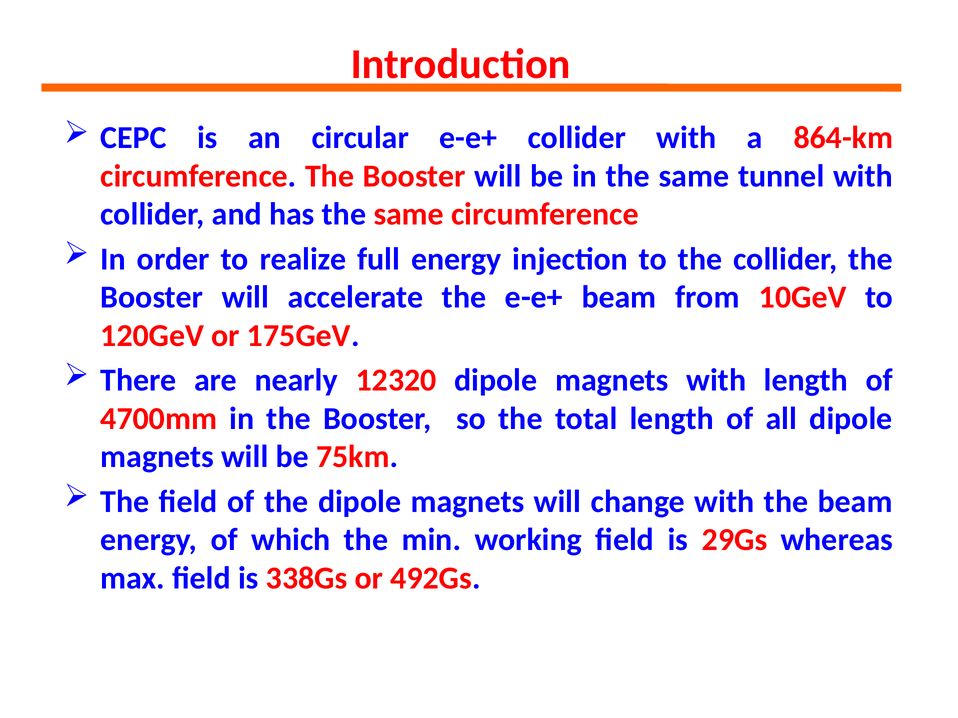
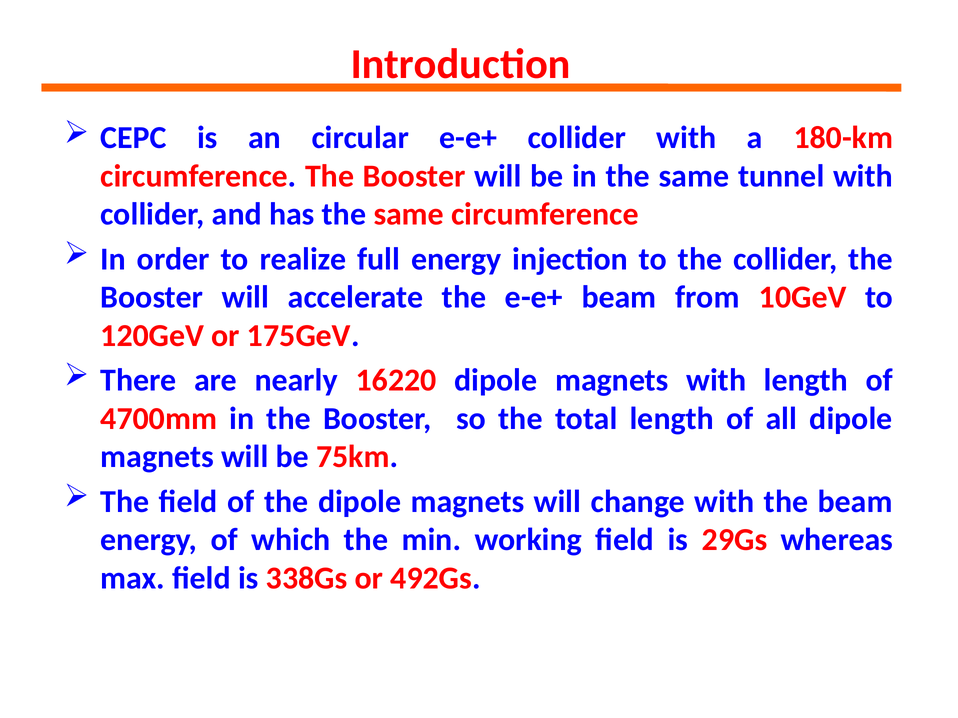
864-km: 864-km -> 180-km (843, 138)
12320: 12320 -> 16220 (396, 381)
